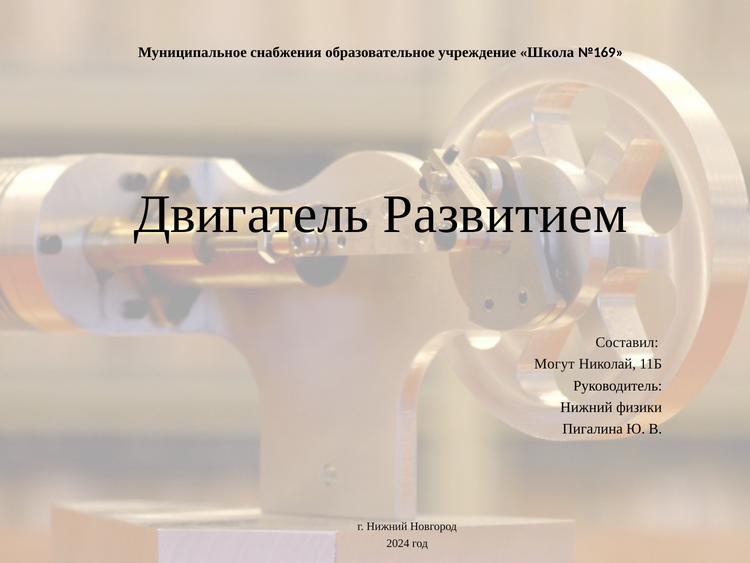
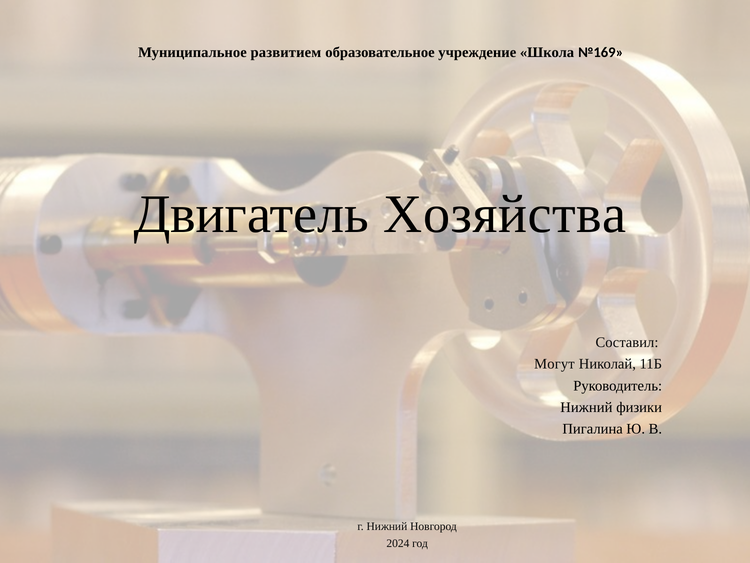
снабжения: снабжения -> развитием (286, 53)
Развитием: Развитием -> Хозяйства (505, 214)
